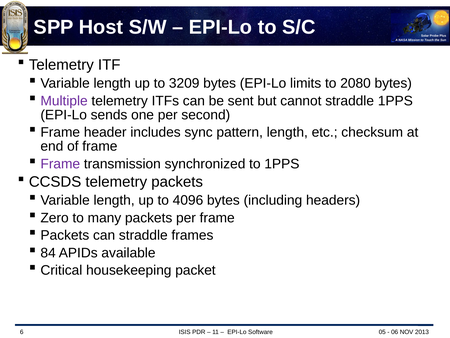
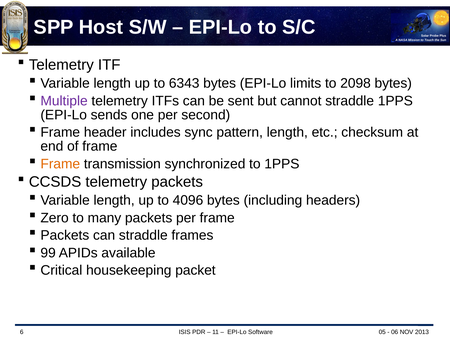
3209: 3209 -> 6343 (184, 83)
2080: 2080 -> 2098 (356, 83)
Frame colour: purple -> orange (60, 164)
84: 84 -> 99 (48, 252)
